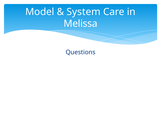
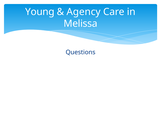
Model: Model -> Young (40, 12)
System: System -> Agency (84, 12)
